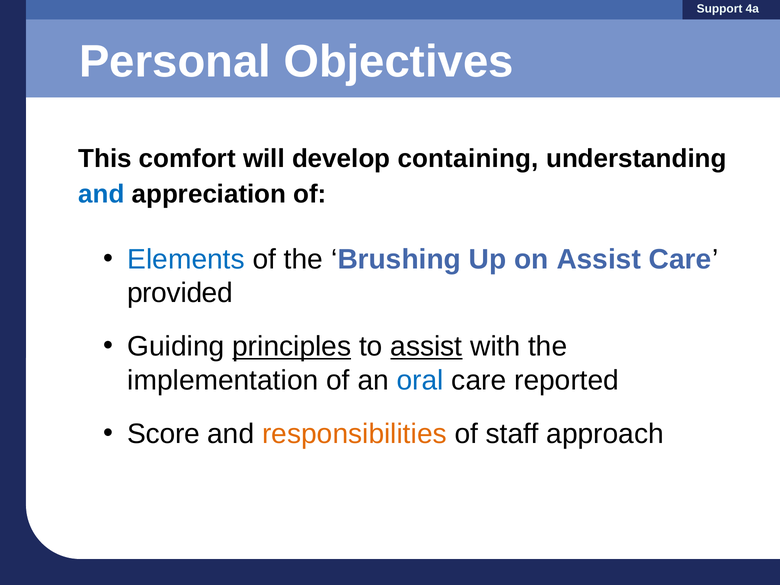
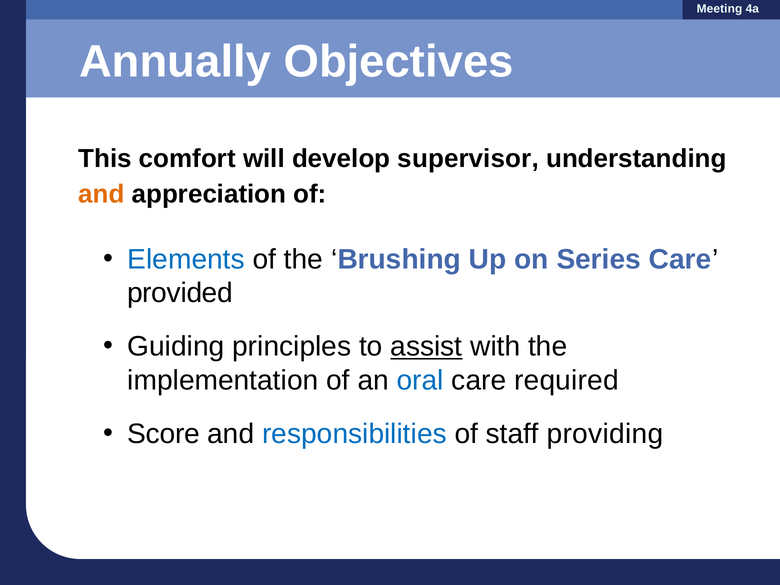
Support: Support -> Meeting (719, 9)
Personal: Personal -> Annually (175, 62)
containing: containing -> supervisor (468, 159)
and colour: blue -> orange (102, 194)
on Assist: Assist -> Series (599, 259)
principles underline: present -> none (292, 347)
reported: reported -> required (567, 380)
responsibilities colour: orange -> blue (354, 434)
approach: approach -> providing (605, 434)
